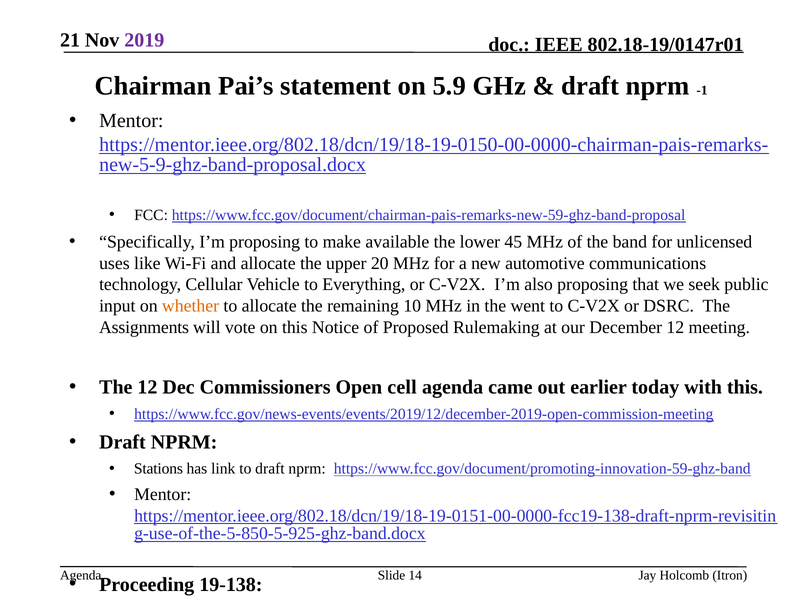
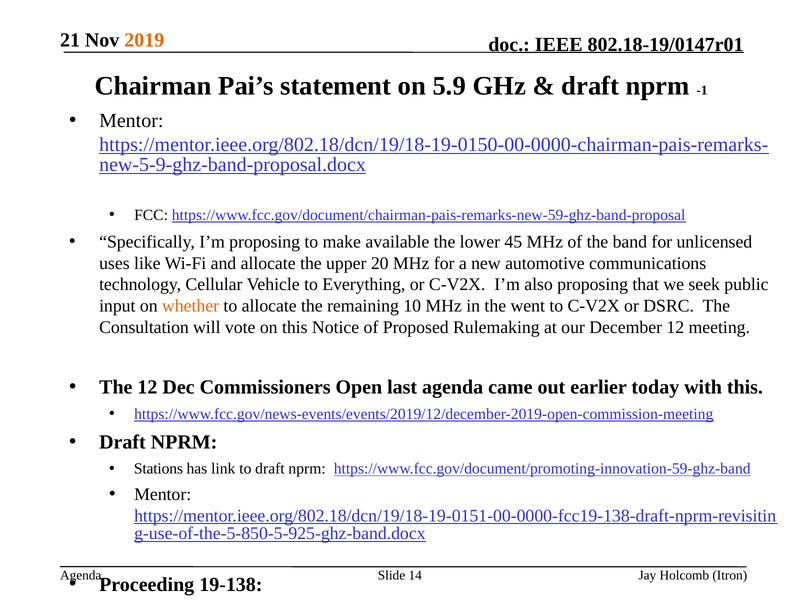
2019 colour: purple -> orange (144, 40)
Assignments: Assignments -> Consultation (144, 327)
cell: cell -> last (402, 387)
